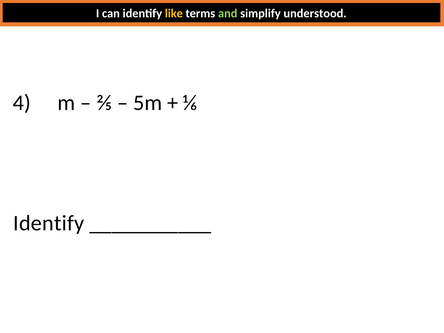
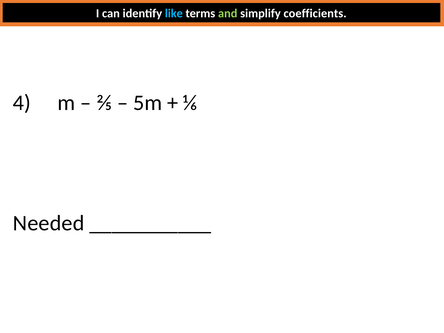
like colour: yellow -> light blue (174, 13)
understood: understood -> coefficients (315, 13)
Identify: Identify -> Needed (49, 223)
